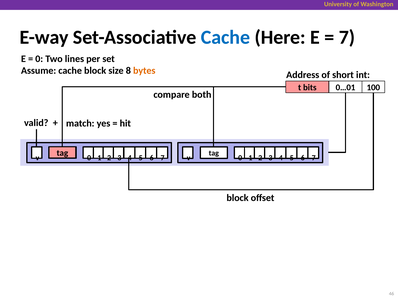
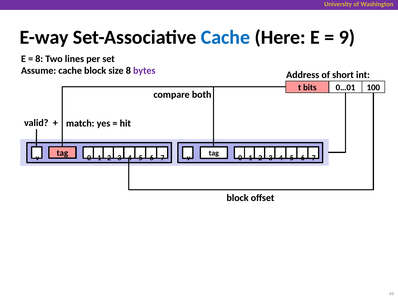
7: 7 -> 9 (347, 37)
0: 0 -> 8 (39, 59)
bytes colour: orange -> purple (144, 71)
